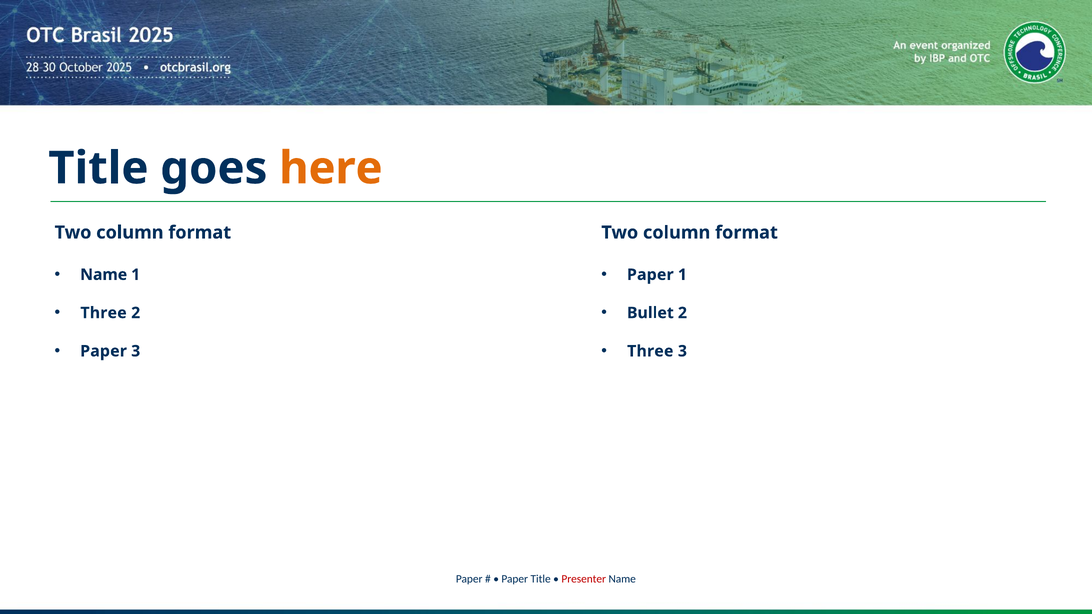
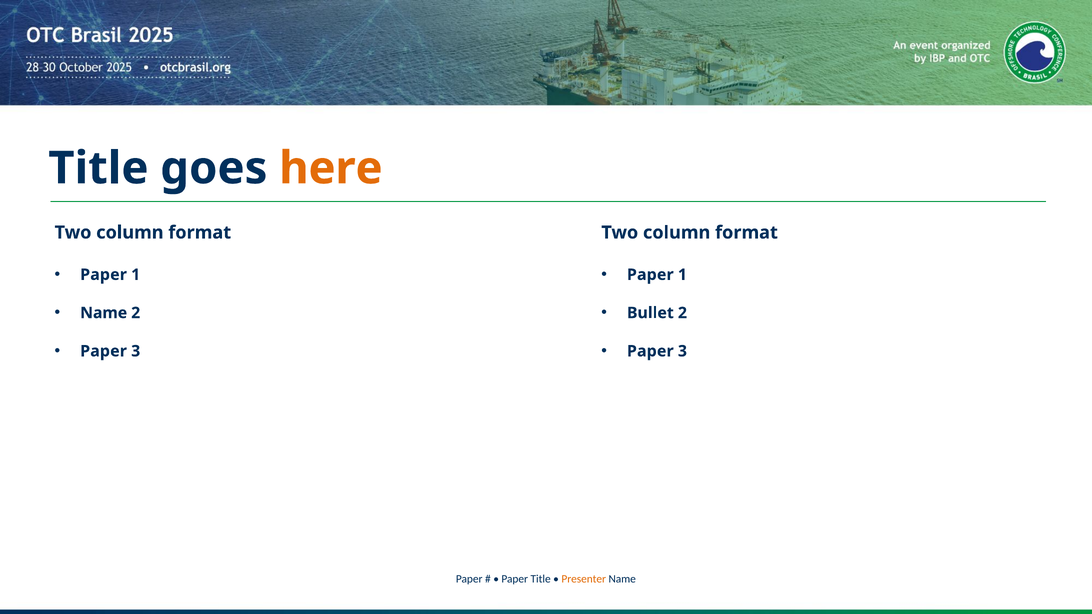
Name: Name -> Paper (104, 275)
Three: Three -> Name (104, 313)
Three: Three -> Paper (650, 351)
Presenter colour: red -> orange (584, 579)
